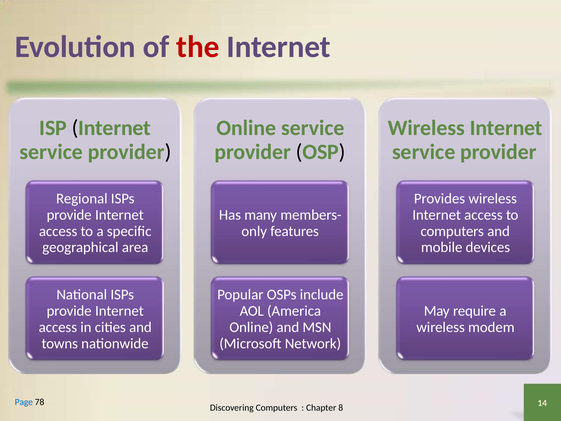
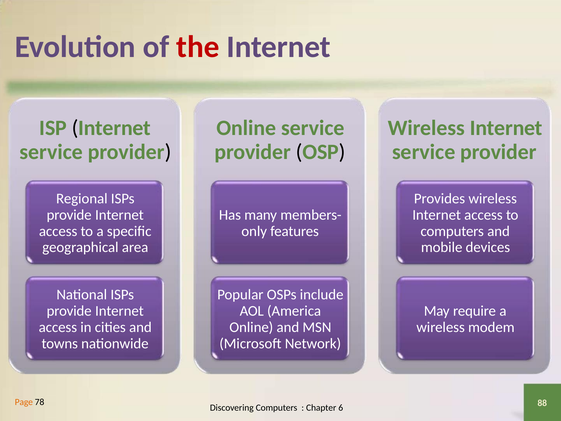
Page colour: blue -> orange (24, 402)
14: 14 -> 88 (542, 403)
8: 8 -> 6 (341, 407)
